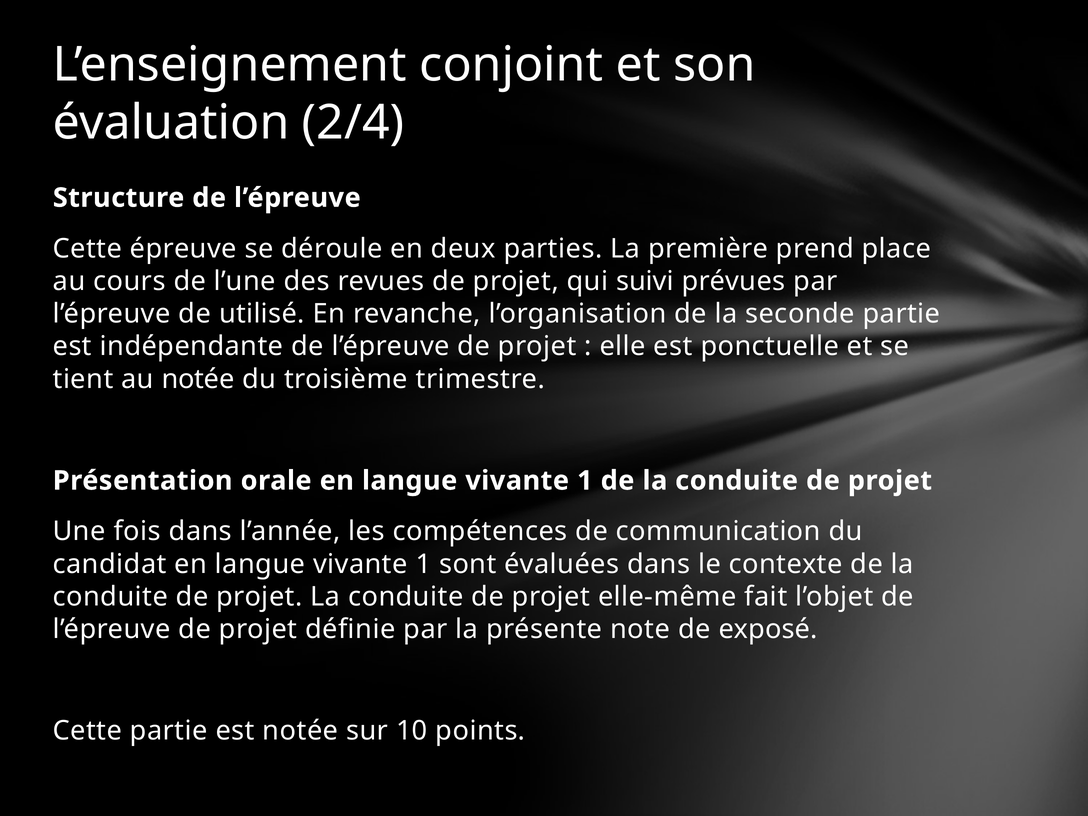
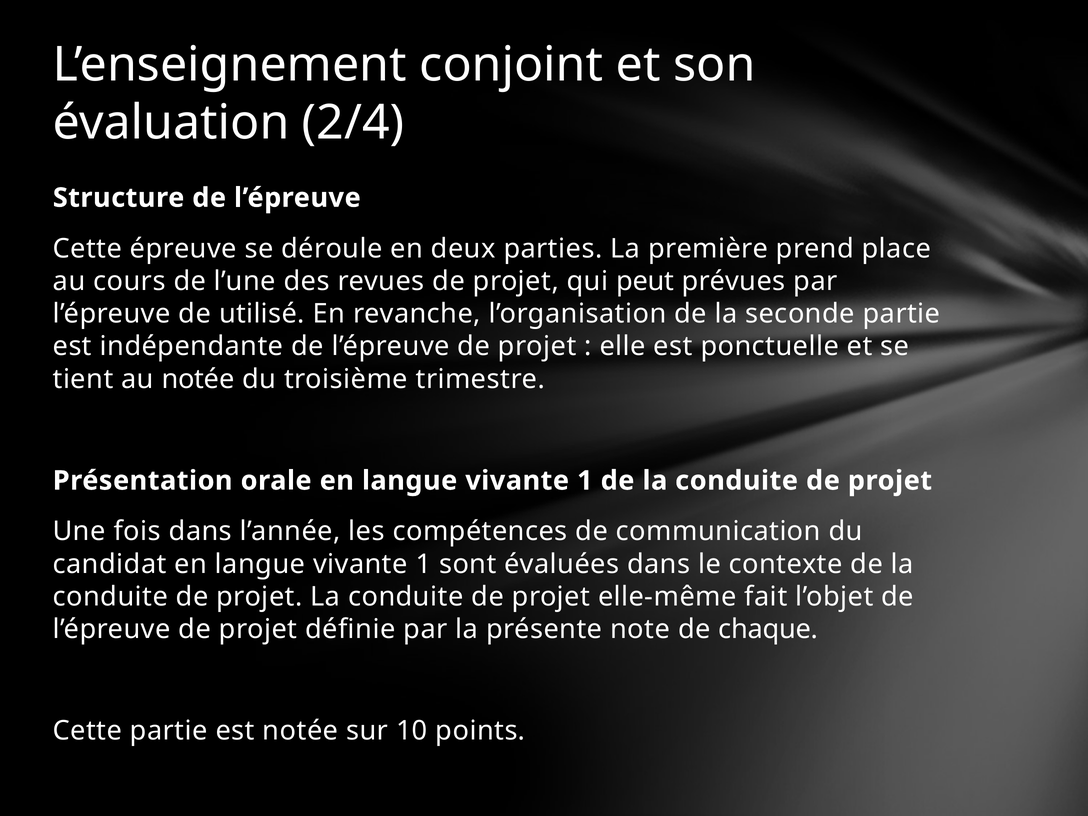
suivi: suivi -> peut (645, 281)
exposé: exposé -> chaque (768, 629)
